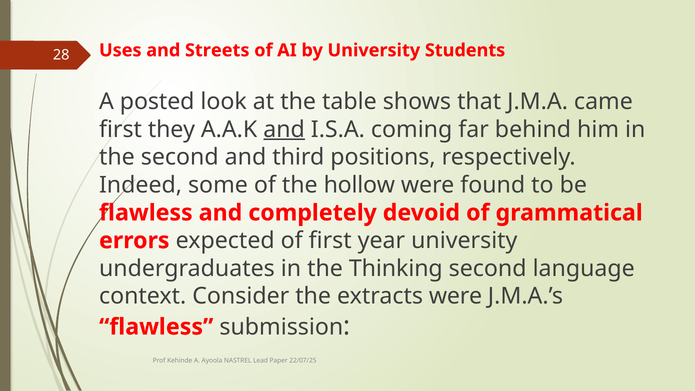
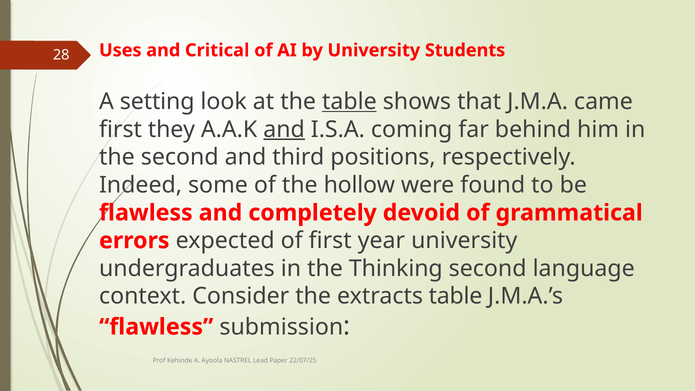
Streets: Streets -> Critical (217, 50)
posted: posted -> setting (157, 102)
table underline: none -> present (349, 102)
extracts were: were -> table (456, 296)
